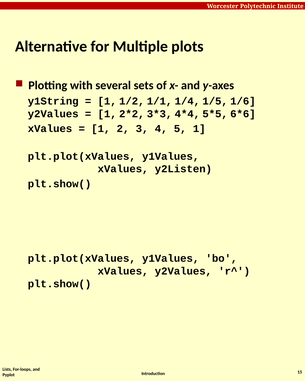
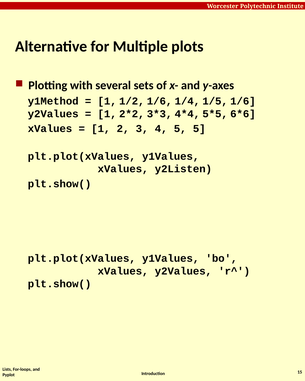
y1String: y1String -> y1Method (53, 101)
1/2 1/1: 1/1 -> 1/6 (160, 101)
5 1: 1 -> 5 (199, 129)
